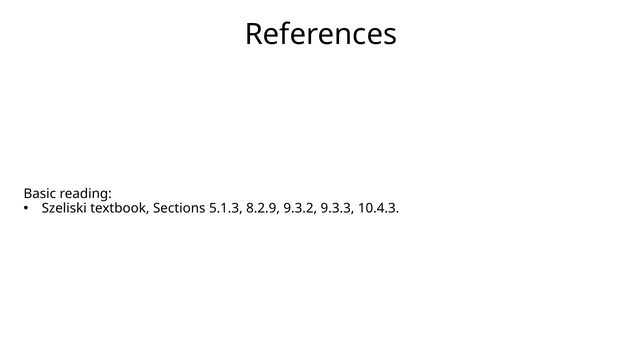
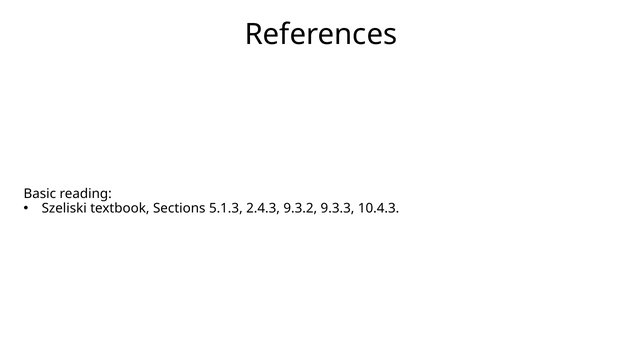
8.2.9: 8.2.9 -> 2.4.3 (263, 208)
